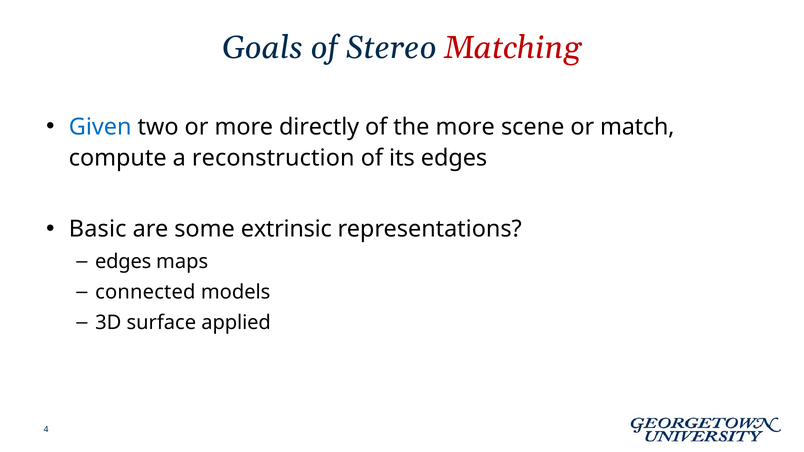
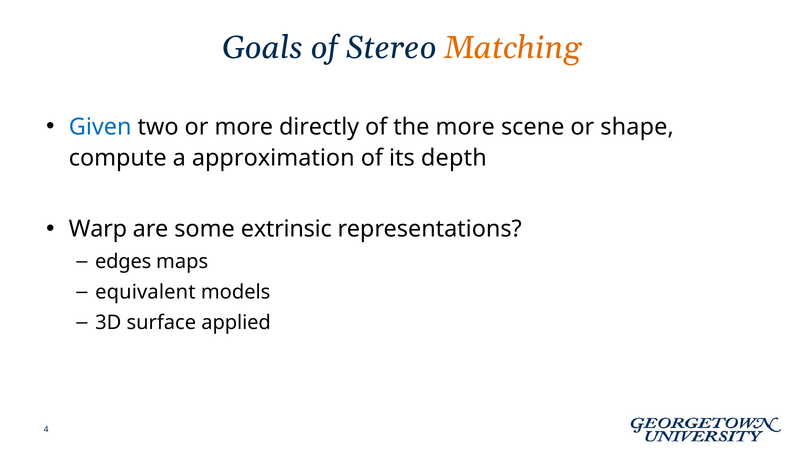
Matching colour: red -> orange (513, 48)
match: match -> shape (637, 127)
reconstruction: reconstruction -> approximation (273, 158)
its edges: edges -> depth (454, 158)
Basic: Basic -> Warp (98, 229)
connected: connected -> equivalent (145, 292)
